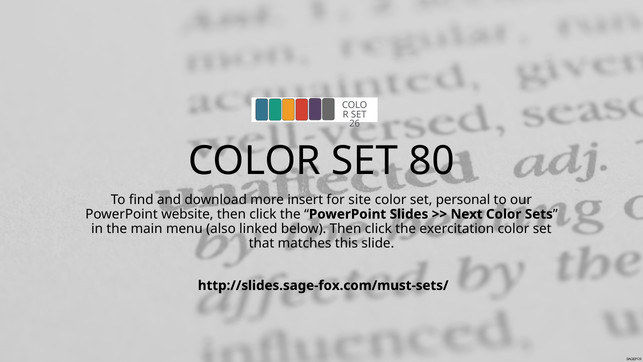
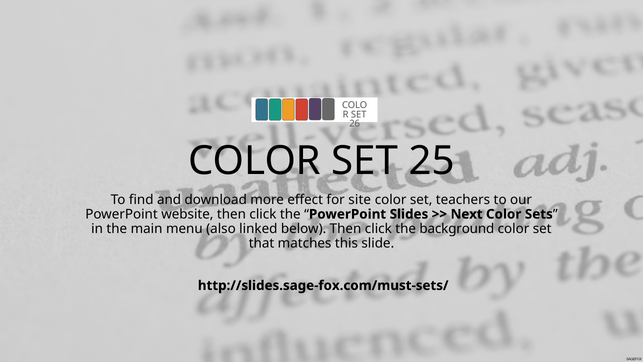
80: 80 -> 25 (432, 161)
insert: insert -> effect (305, 200)
personal: personal -> teachers (463, 200)
exercitation: exercitation -> background (457, 228)
